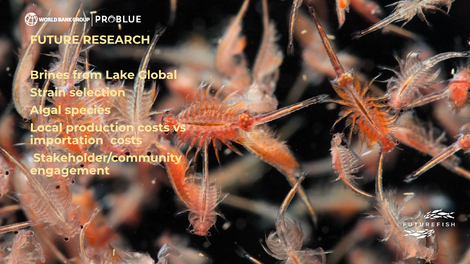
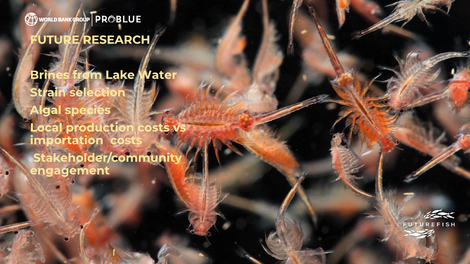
Global: Global -> Water (157, 75)
